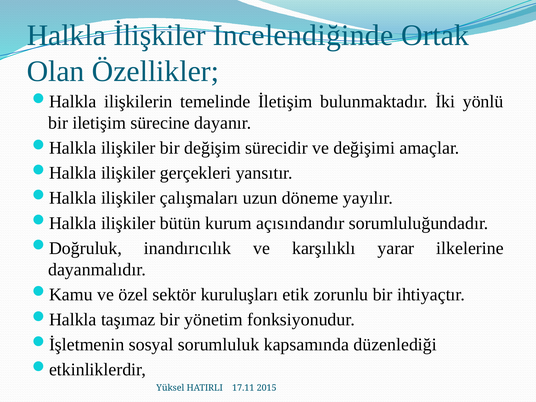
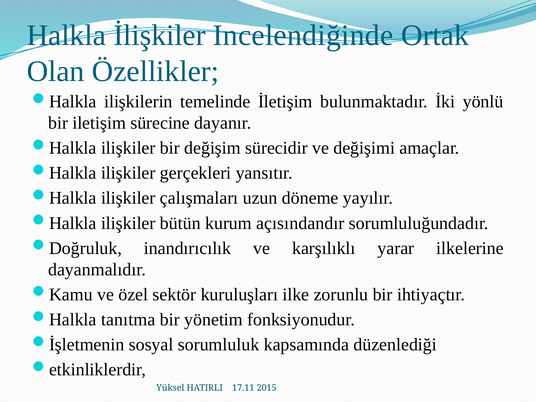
etik: etik -> ilke (296, 295)
taşımaz: taşımaz -> tanıtma (128, 320)
